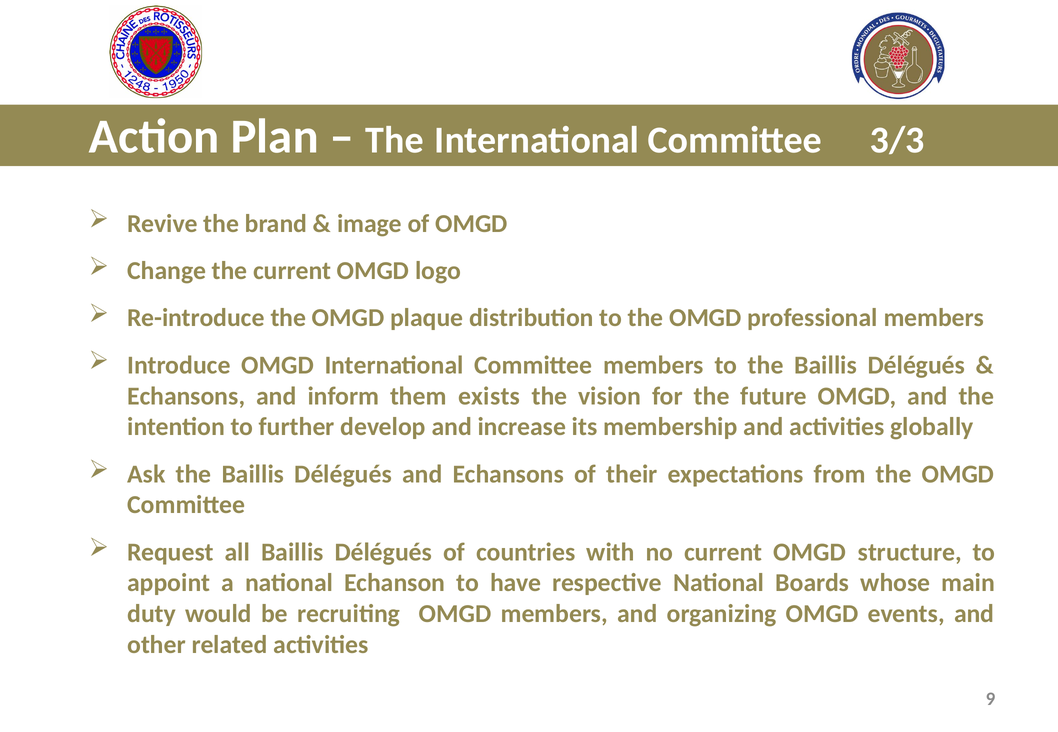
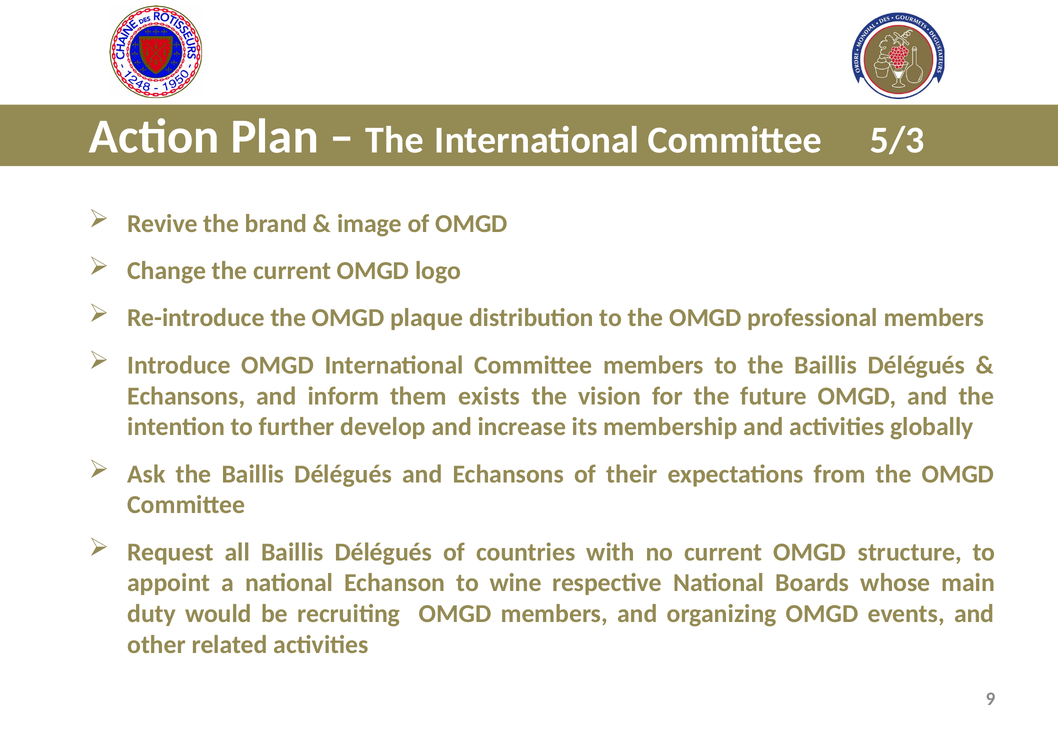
3/3: 3/3 -> 5/3 (897, 140)
have: have -> wine (516, 583)
